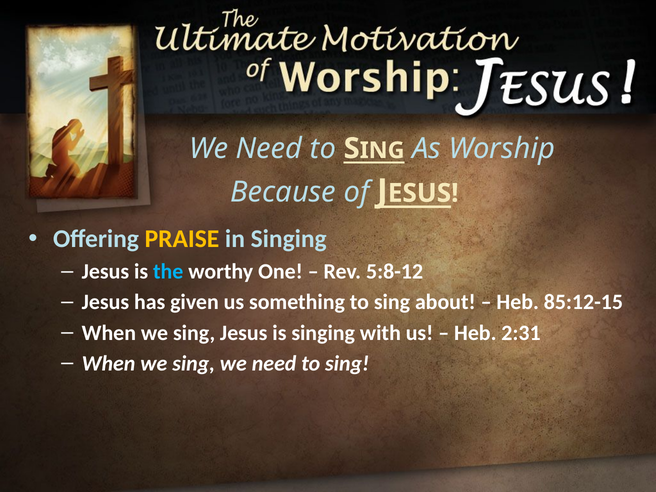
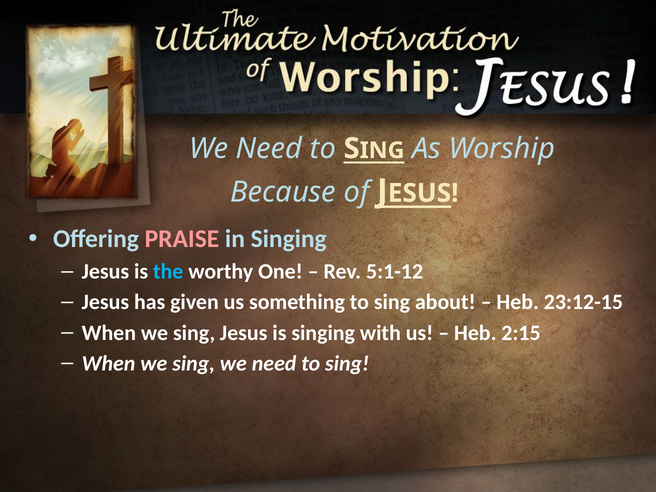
PRAISE colour: yellow -> pink (182, 239)
5:8-12: 5:8-12 -> 5:1-12 (395, 272)
85:12-15: 85:12-15 -> 23:12-15 (583, 302)
2:31: 2:31 -> 2:15 (521, 333)
